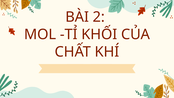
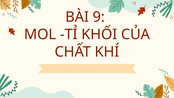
2: 2 -> 9 (99, 17)
